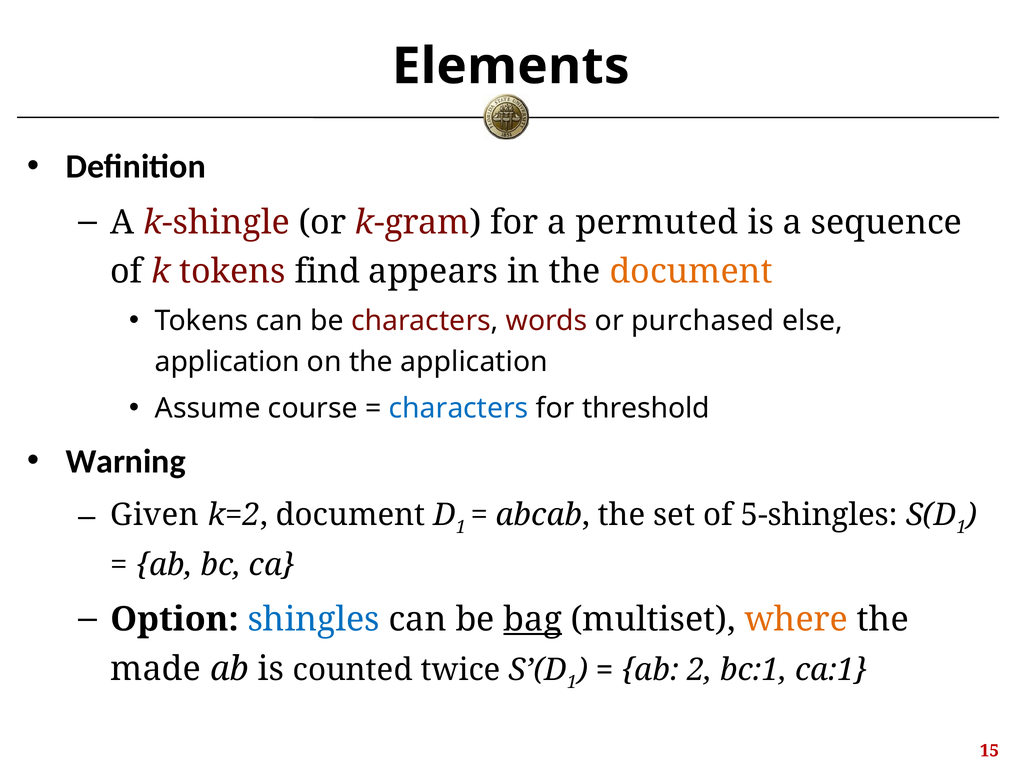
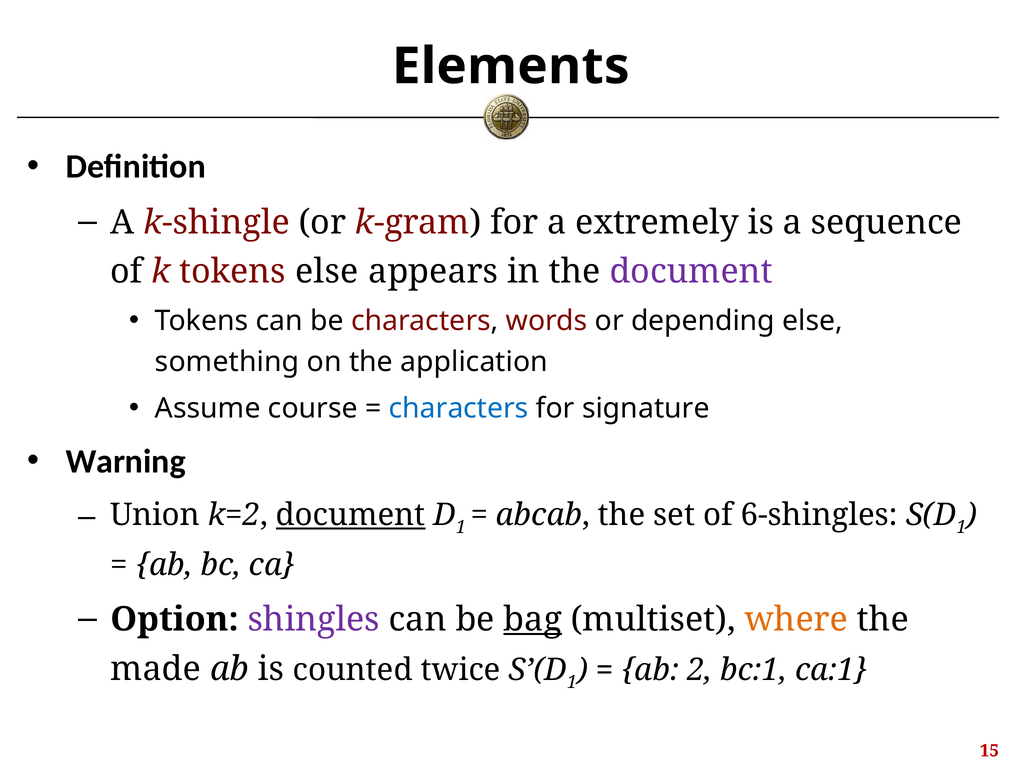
permuted: permuted -> extremely (657, 223)
tokens find: find -> else (327, 272)
document colour: orange -> purple (691, 272)
purchased: purchased -> depending (703, 321)
application: application -> something (227, 362)
threshold: threshold -> signature (646, 409)
Given: Given -> Union (155, 515)
document underline: none -> present (351, 515)
5-shingles: 5-shingles -> 6-shingles (819, 515)
shingles colour: blue -> purple (314, 620)
